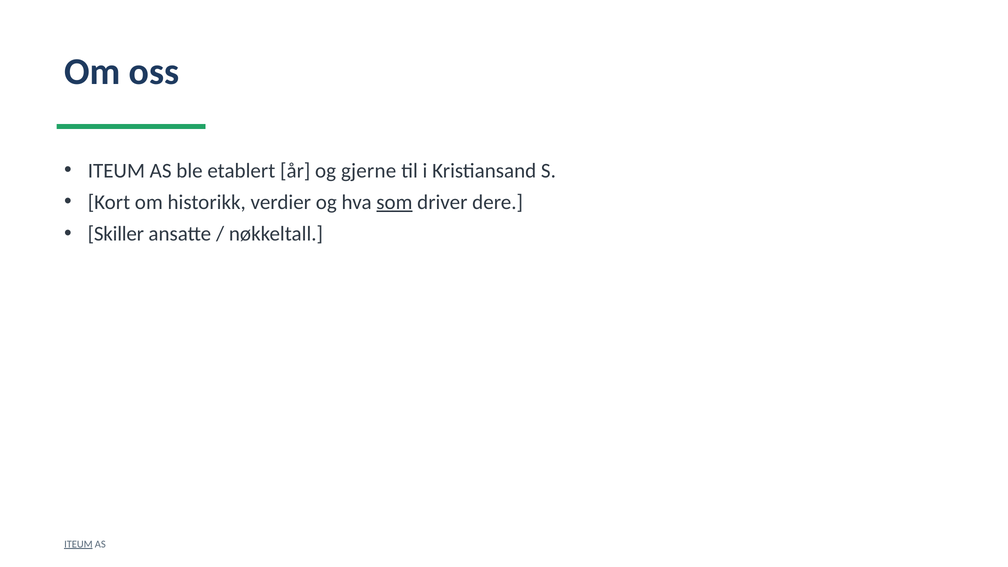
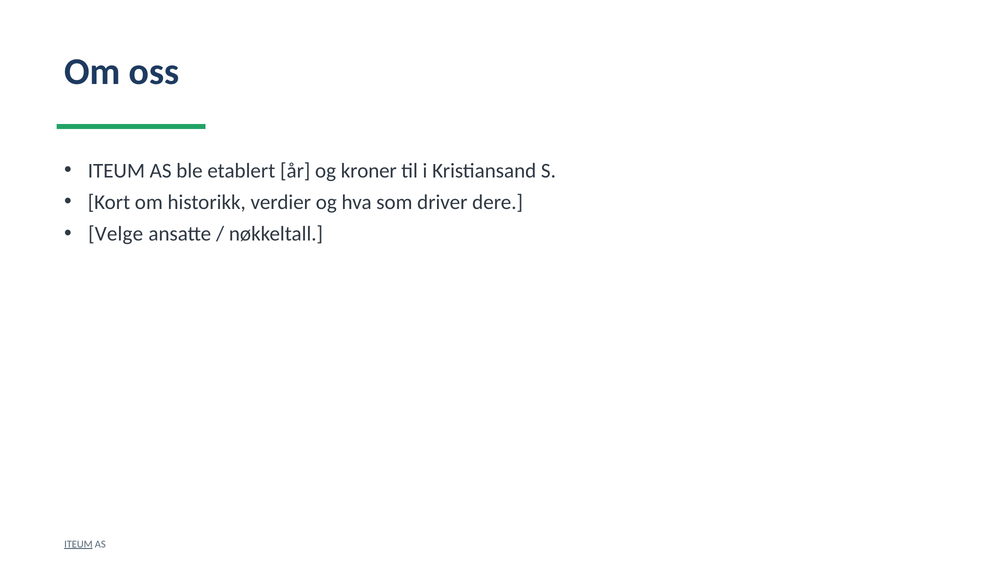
gjerne: gjerne -> kroner (369, 171)
som underline: present -> none (394, 202)
Skiller: Skiller -> Velge (116, 234)
